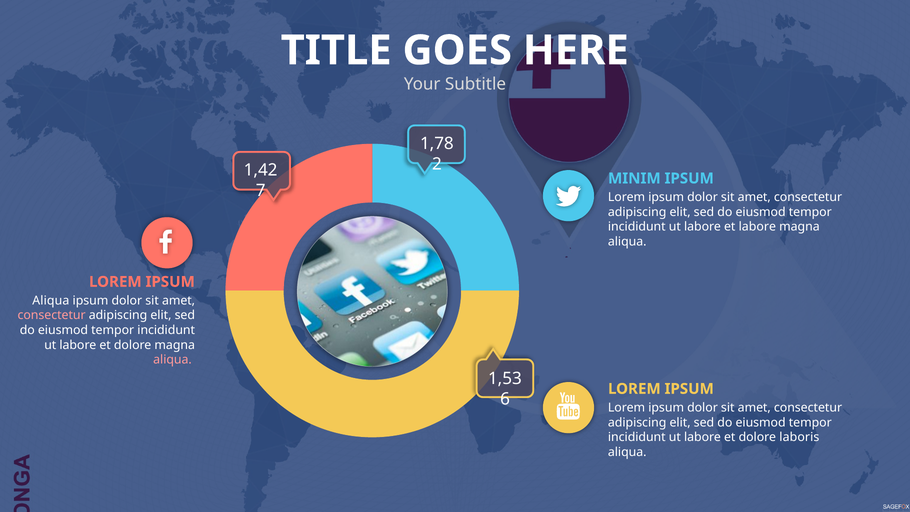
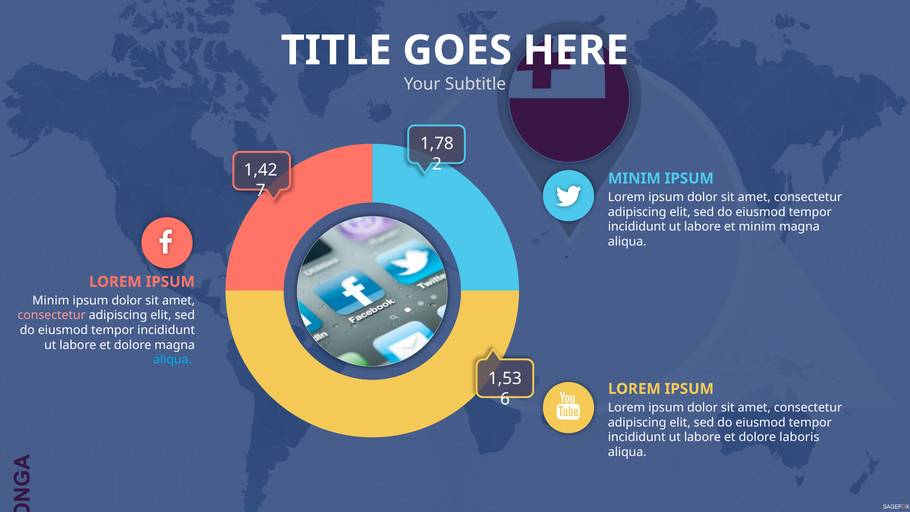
et labore: labore -> minim (757, 227)
Aliqua: Aliqua -> Minim (51, 301)
aliqua colour: pink -> light blue (172, 360)
